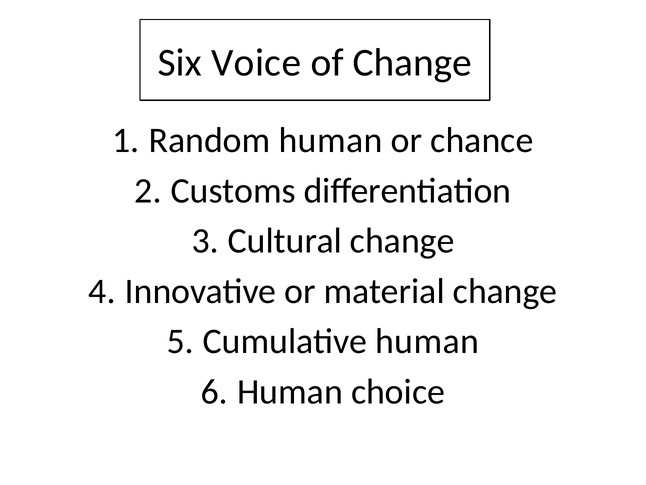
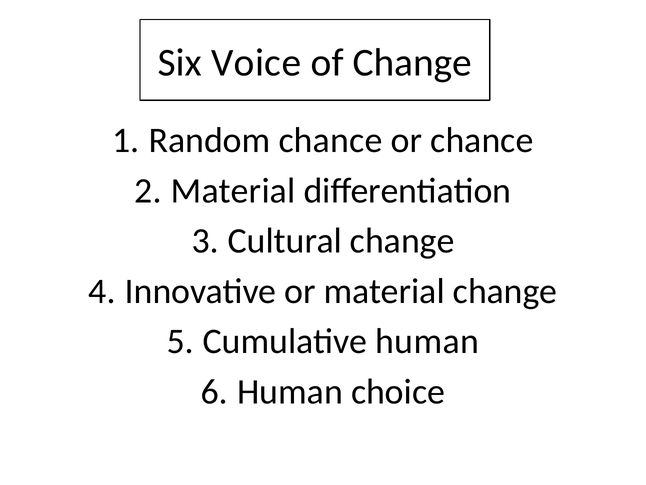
Random human: human -> chance (331, 140)
Customs: Customs -> Material (233, 191)
